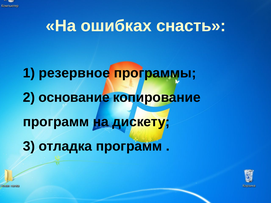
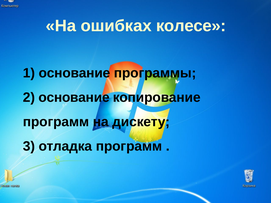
снасть: снасть -> колесе (191, 26)
1 резервное: резервное -> основание (74, 73)
